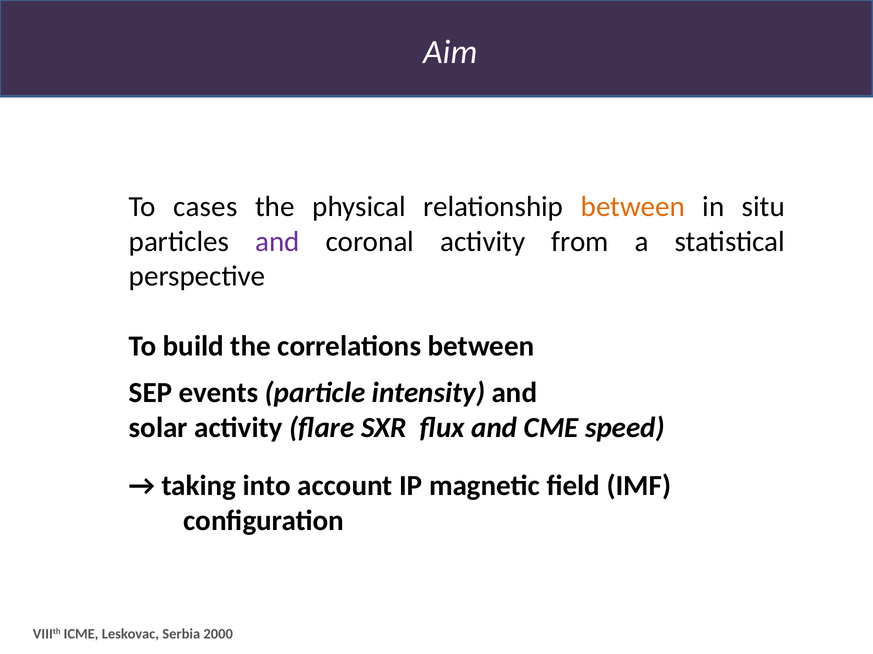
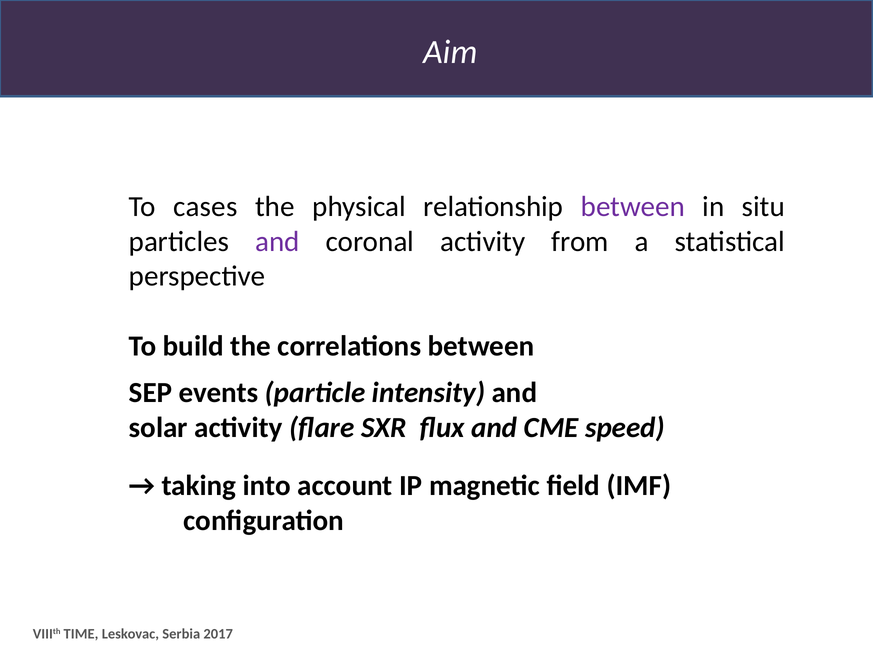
between colour: orange -> purple (633, 207)
ICME: ICME -> TIME (81, 635)
2000: 2000 -> 2017 (218, 635)
